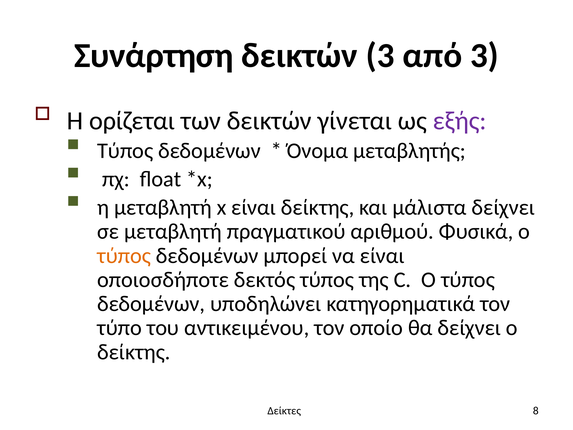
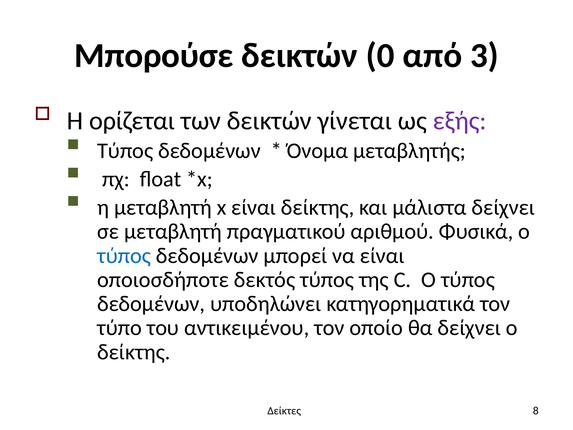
Συνάρτηση: Συνάρτηση -> Μπορούσε (154, 55)
δεικτών 3: 3 -> 0 (380, 55)
τύπος colour: orange -> blue (124, 256)
